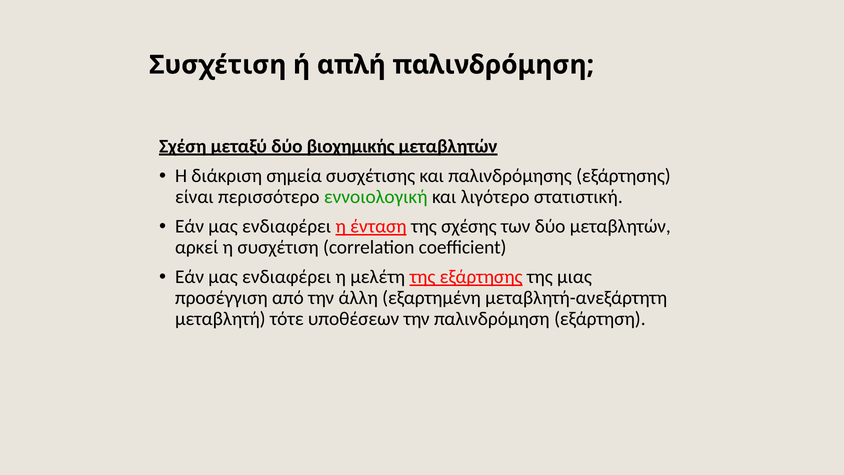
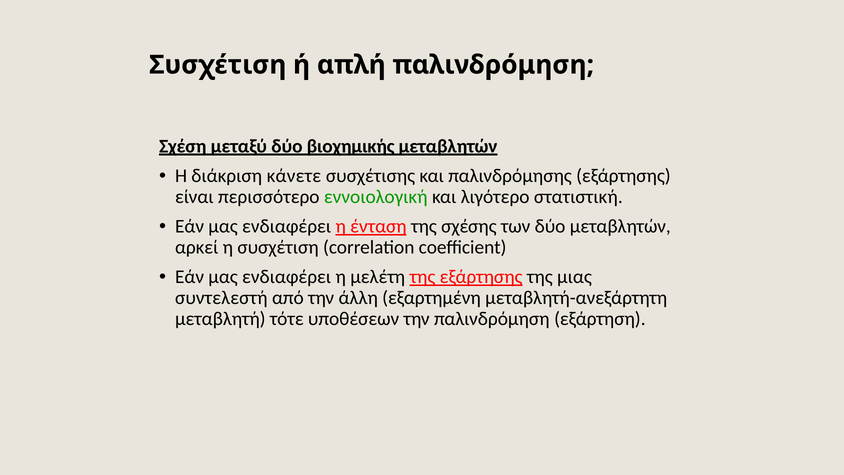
σημεία: σημεία -> κάνετε (294, 176)
προσέγγιση: προσέγγιση -> συντελεστή (221, 298)
